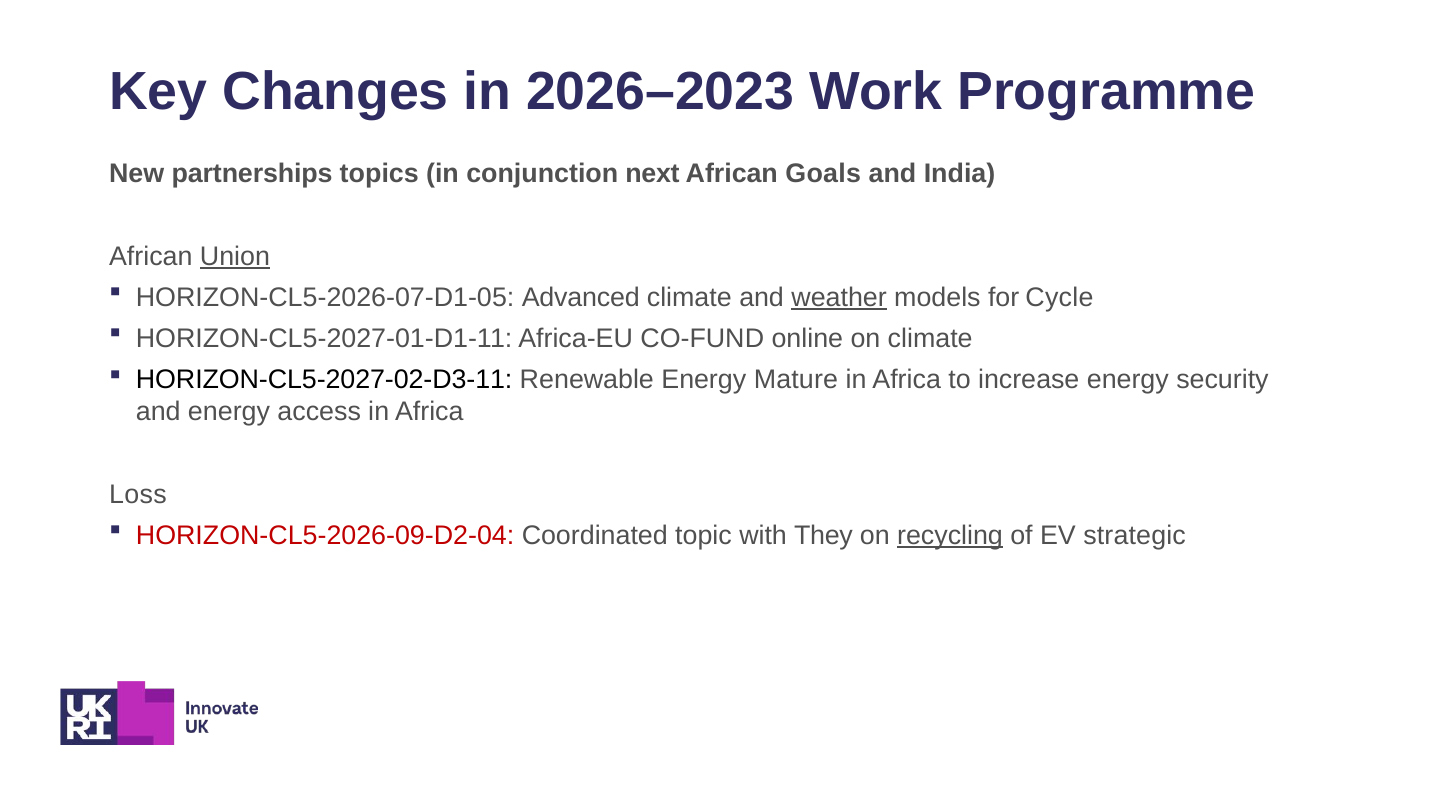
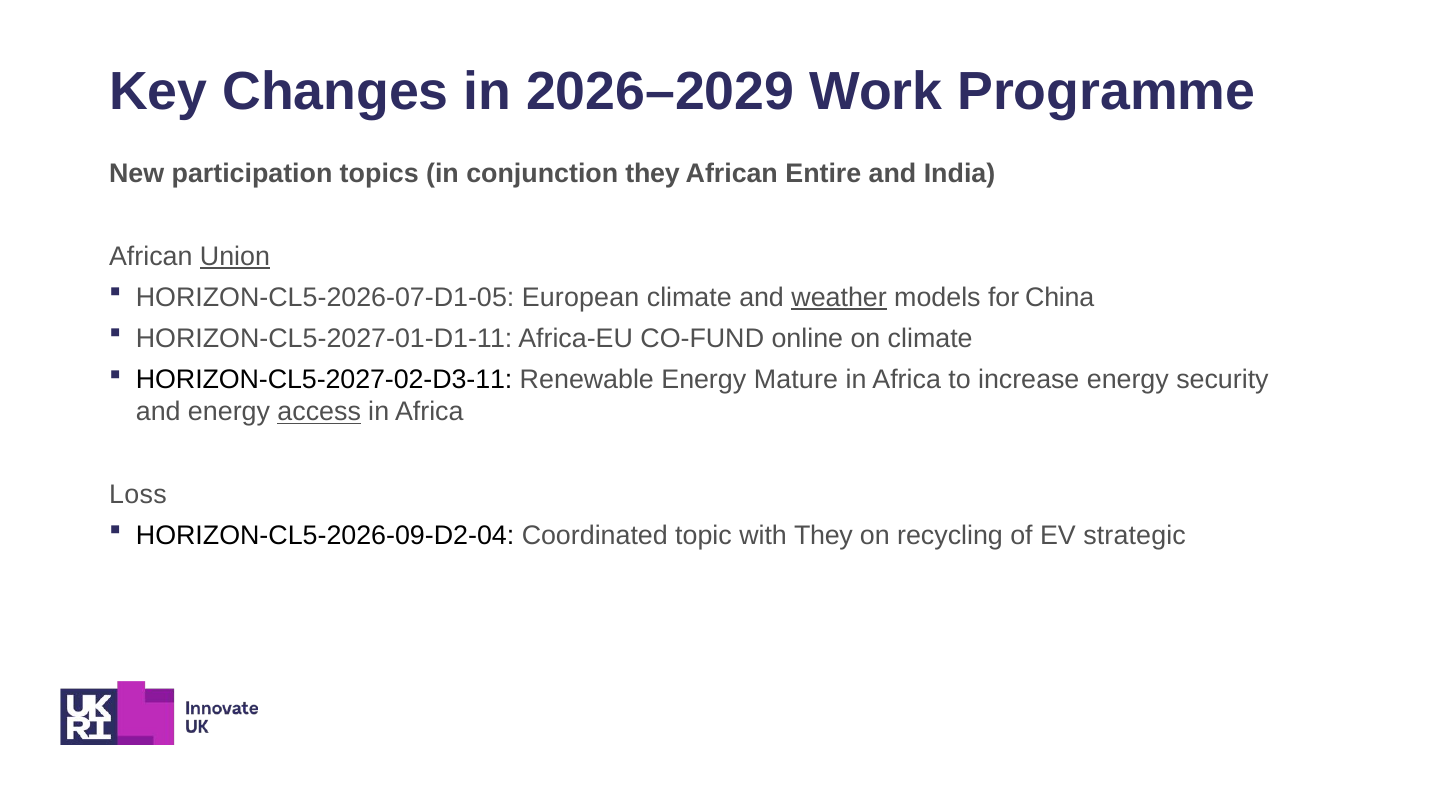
2026–2023: 2026–2023 -> 2026–2029 (660, 92)
partnerships: partnerships -> participation (252, 174)
conjunction next: next -> they (653, 174)
Goals: Goals -> Entire (823, 174)
Advanced: Advanced -> European (581, 297)
Cycle: Cycle -> China (1060, 297)
access underline: none -> present (319, 412)
HORIZON-CL5-2026-09-D2-04 colour: red -> black (325, 535)
recycling underline: present -> none (950, 535)
